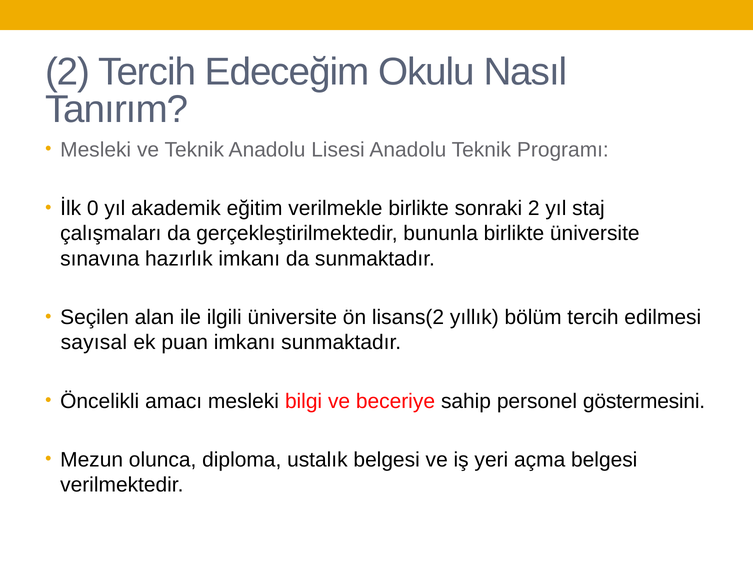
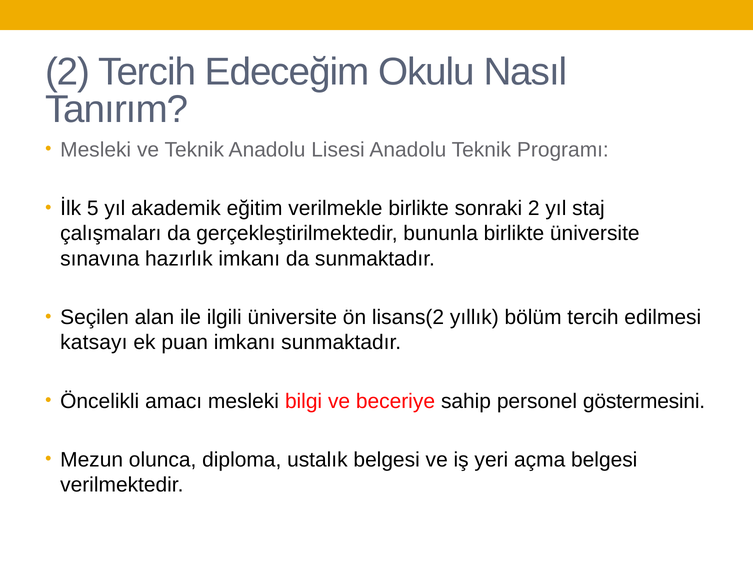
0: 0 -> 5 (93, 208)
sayısal: sayısal -> katsayı (94, 342)
